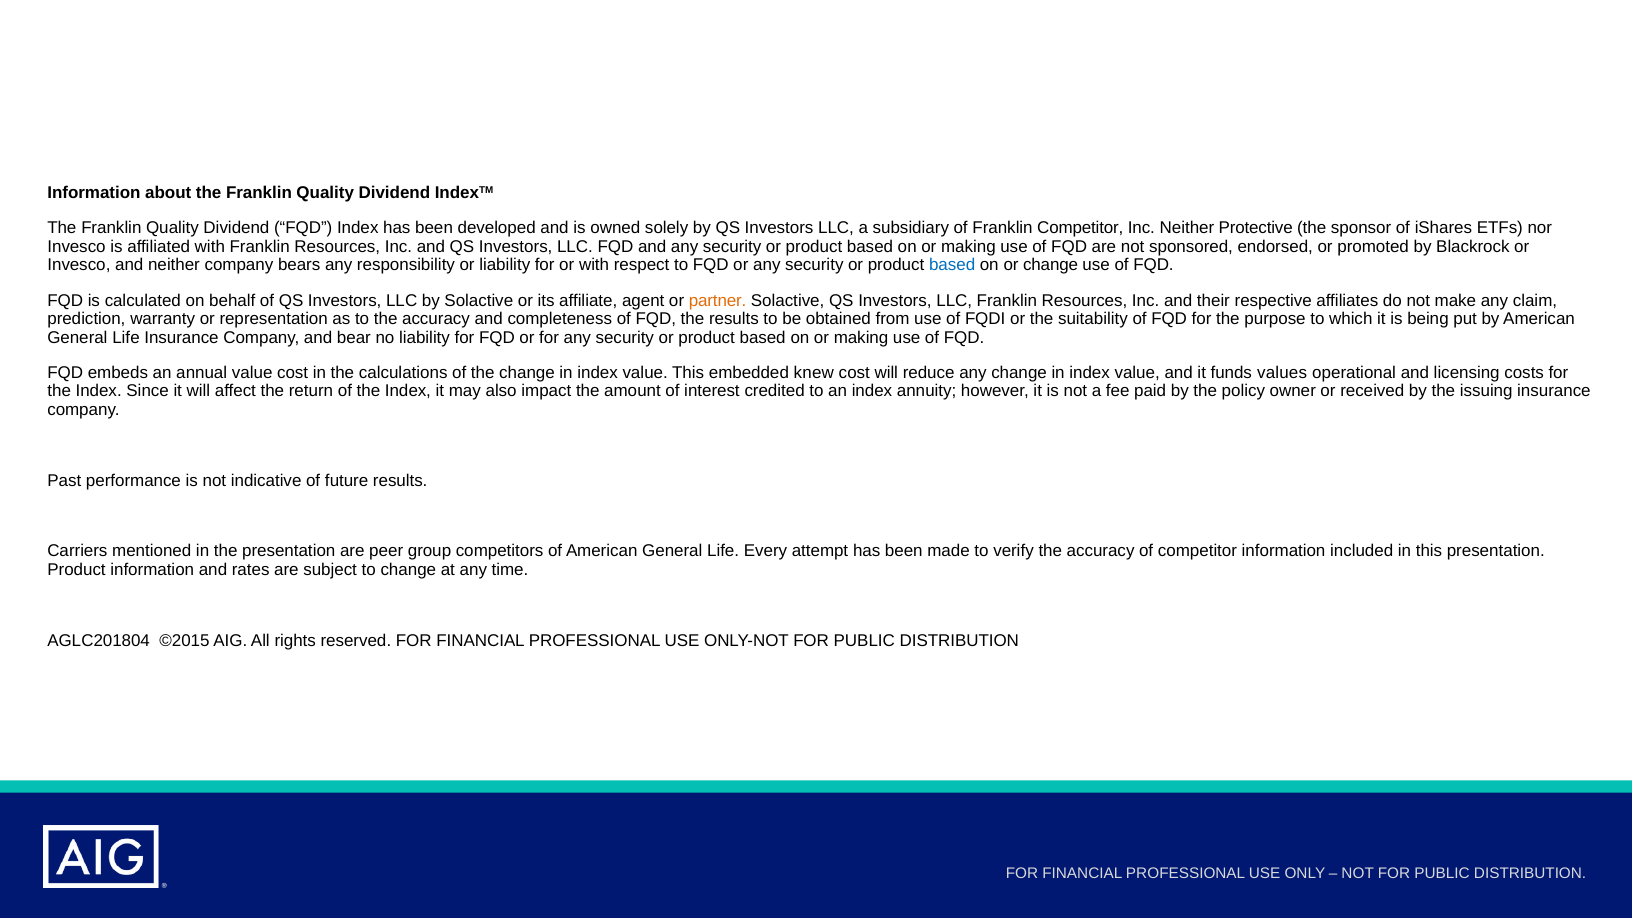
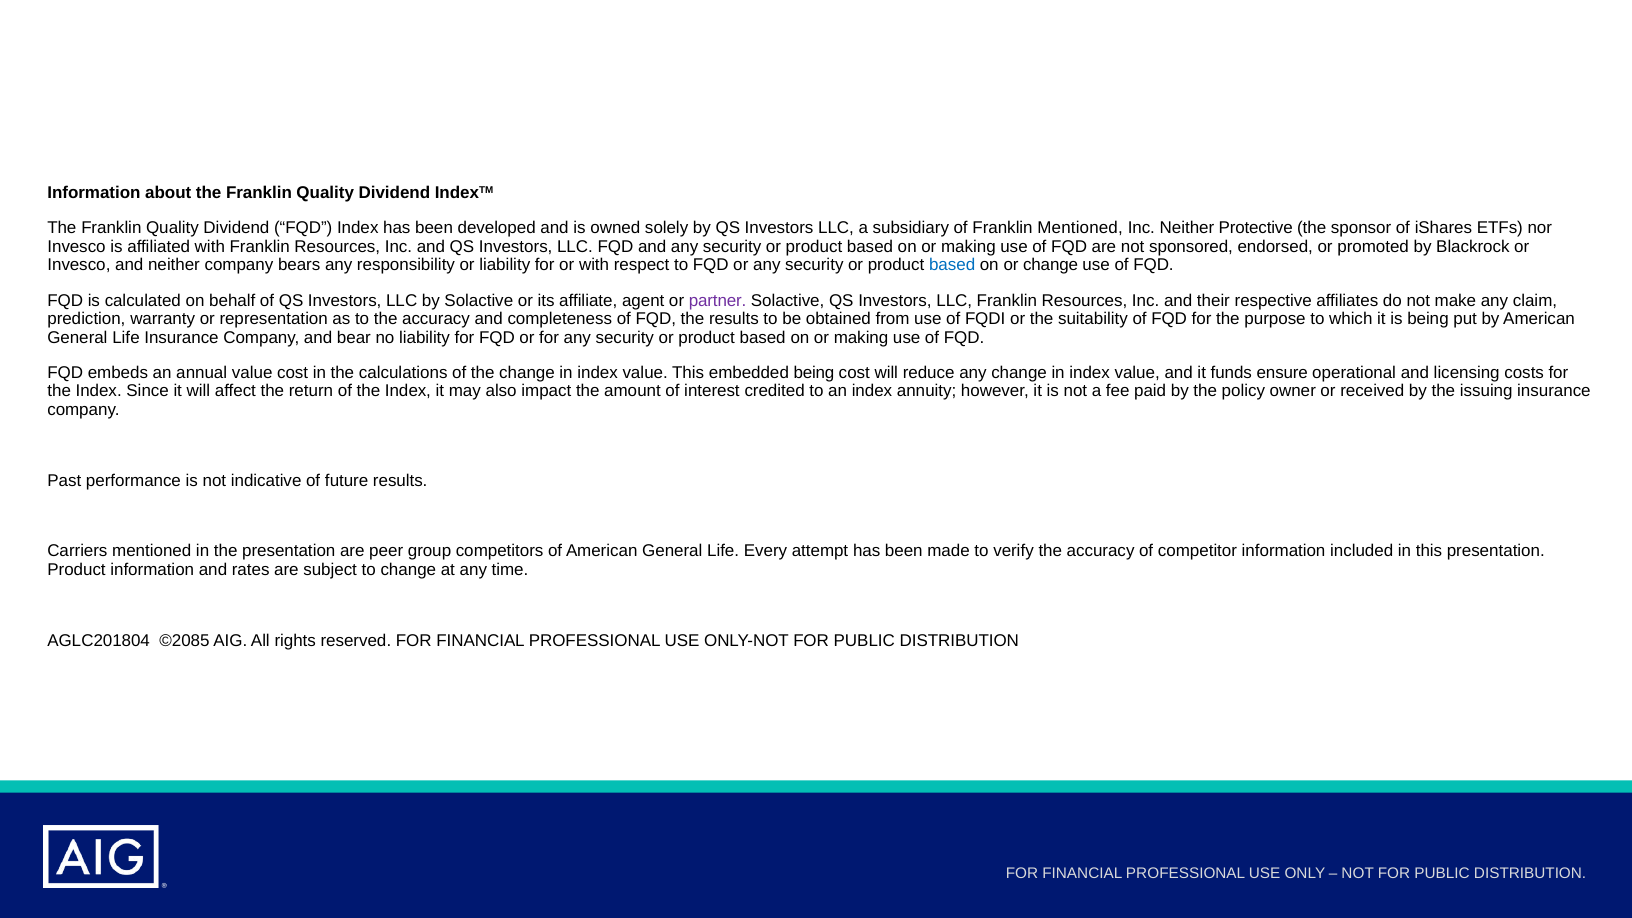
Franklin Competitor: Competitor -> Mentioned (1080, 228)
partner colour: orange -> purple (718, 301)
embedded knew: knew -> being (814, 373)
values: values -> ensure (1282, 373)
©2015: ©2015 -> ©2085 (185, 640)
